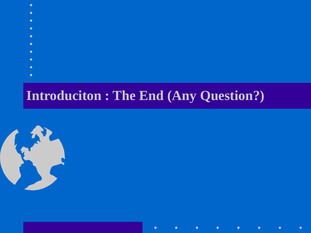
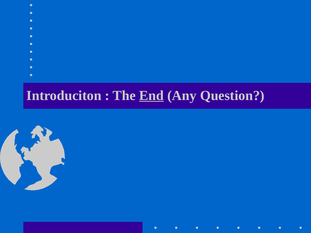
End underline: none -> present (152, 96)
